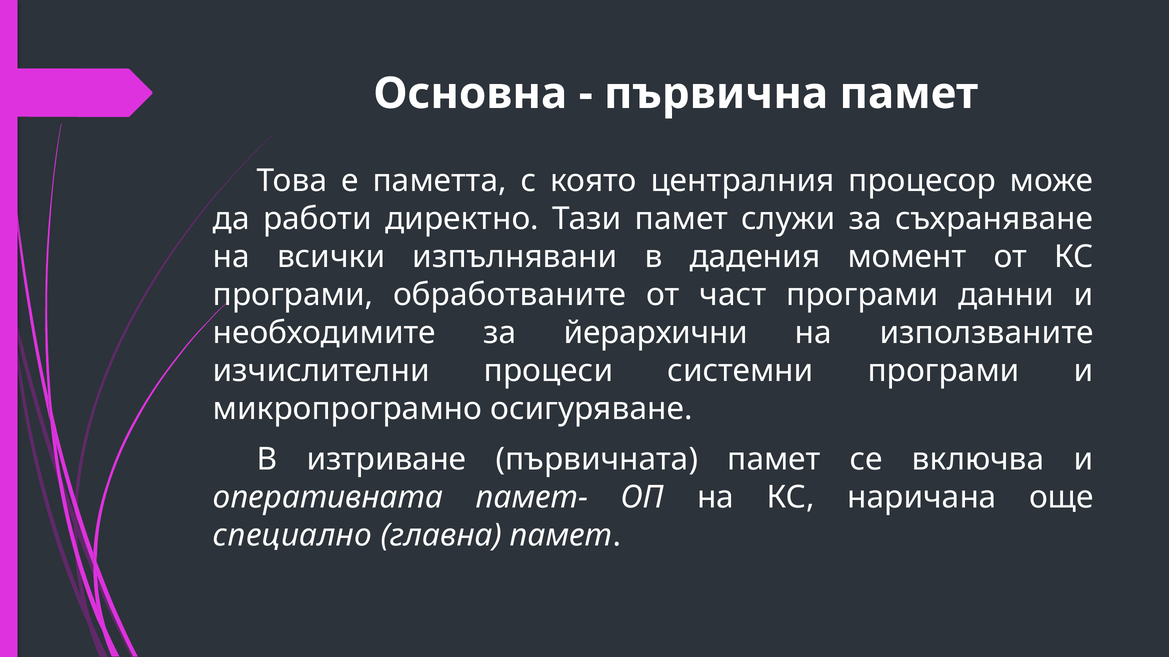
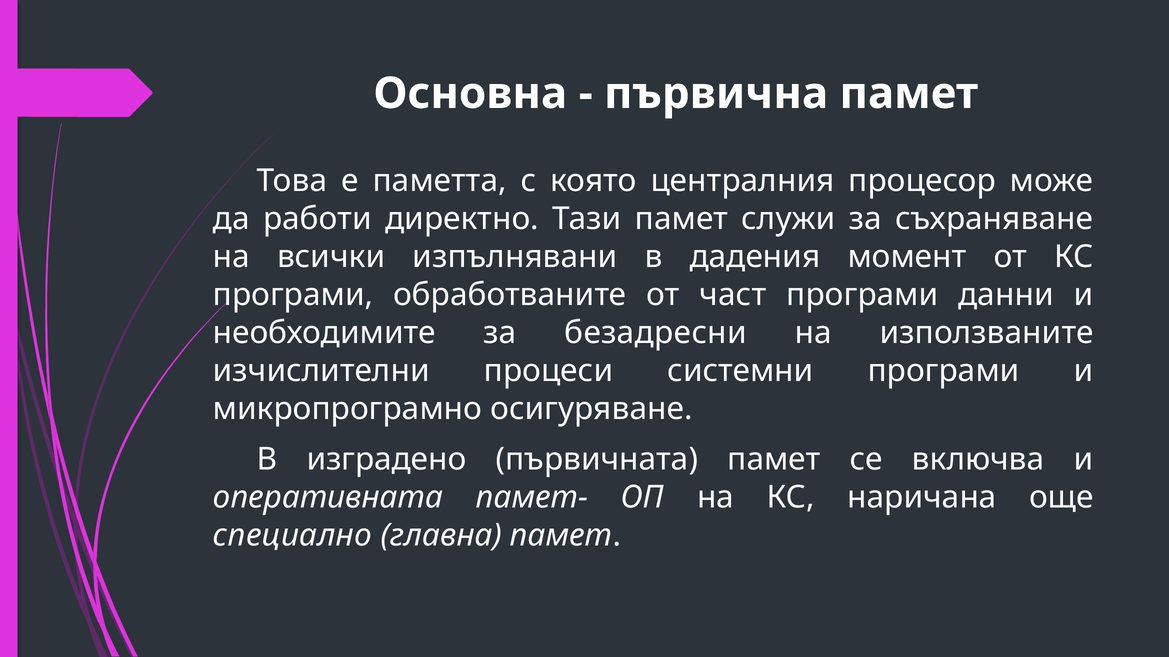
йерархични: йерархични -> безадресни (656, 333)
изтриване: изтриване -> изградено (386, 460)
